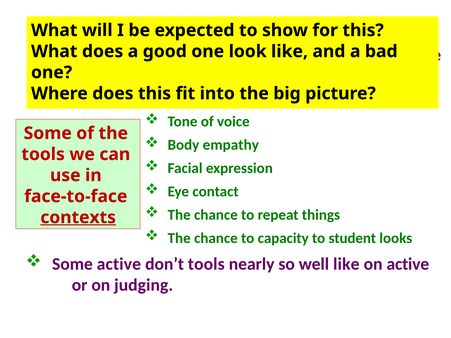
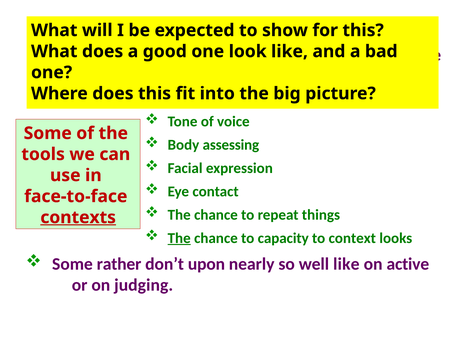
empathy: empathy -> assessing (231, 145)
The underline: none -> present (179, 238)
student: student -> context (352, 238)
Some active: active -> rather (119, 264)
don’t tools: tools -> upon (206, 264)
